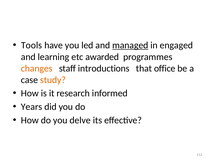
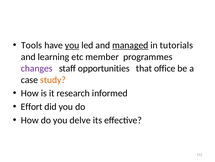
you underline: none -> present (72, 45)
engaged: engaged -> tutorials (176, 45)
awarded: awarded -> member (102, 57)
changes colour: orange -> purple (37, 68)
introductions: introductions -> opportunities (104, 68)
Years: Years -> Effort (32, 106)
